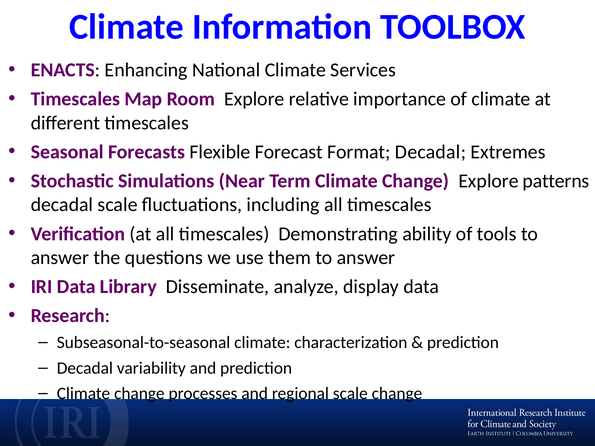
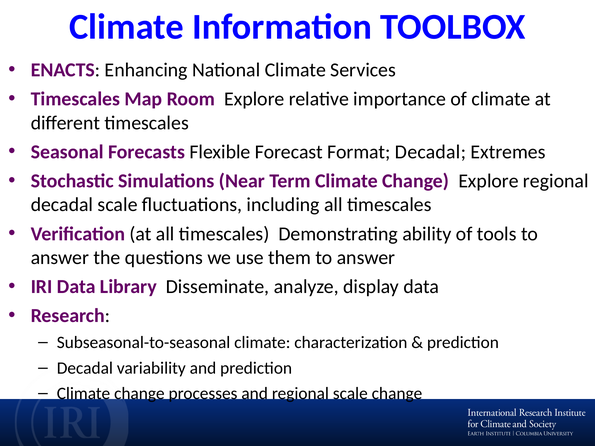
Explore patterns: patterns -> regional (556, 181)
